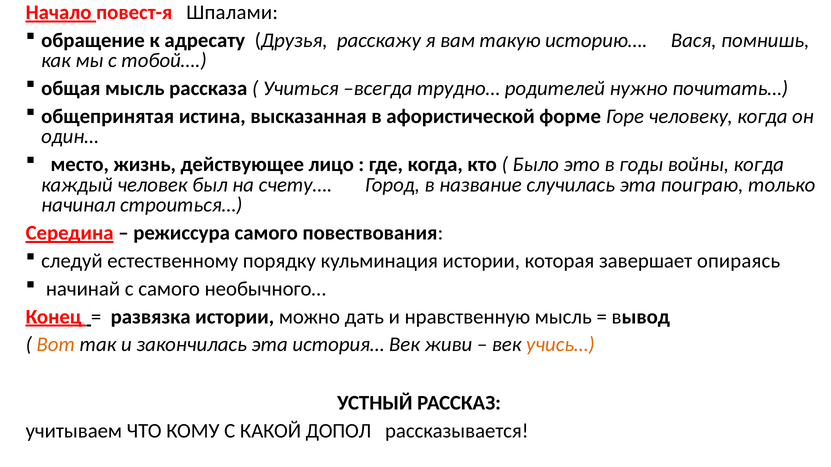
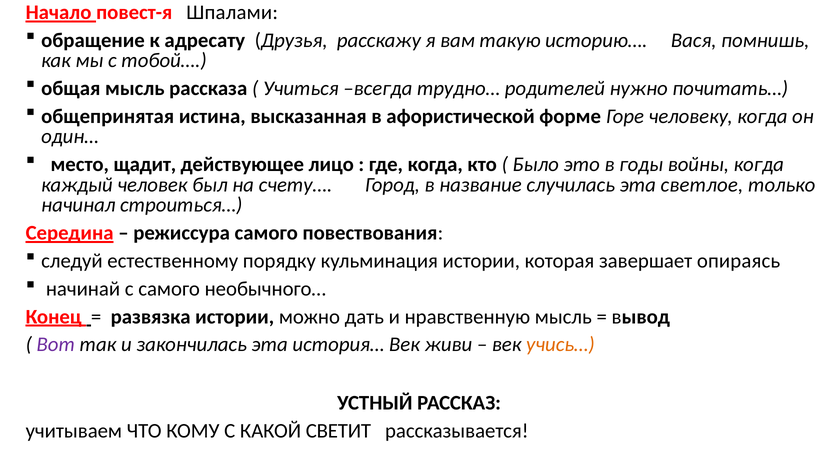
жизнь: жизнь -> щадит (145, 165)
поиграю: поиграю -> светлое (702, 185)
Вот colour: orange -> purple (56, 345)
ДОПОЛ: ДОПОЛ -> СВЕТИТ (338, 431)
